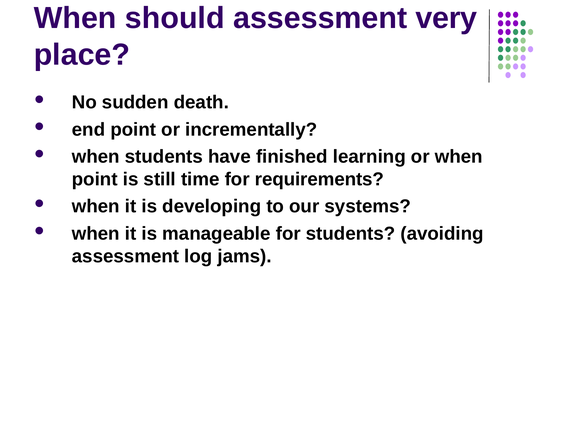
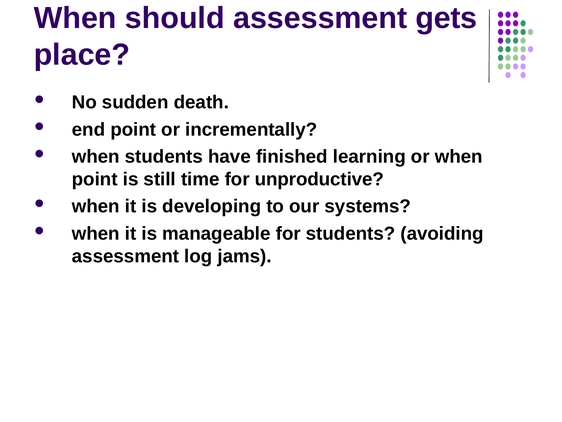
very: very -> gets (446, 18)
requirements: requirements -> unproductive (319, 179)
